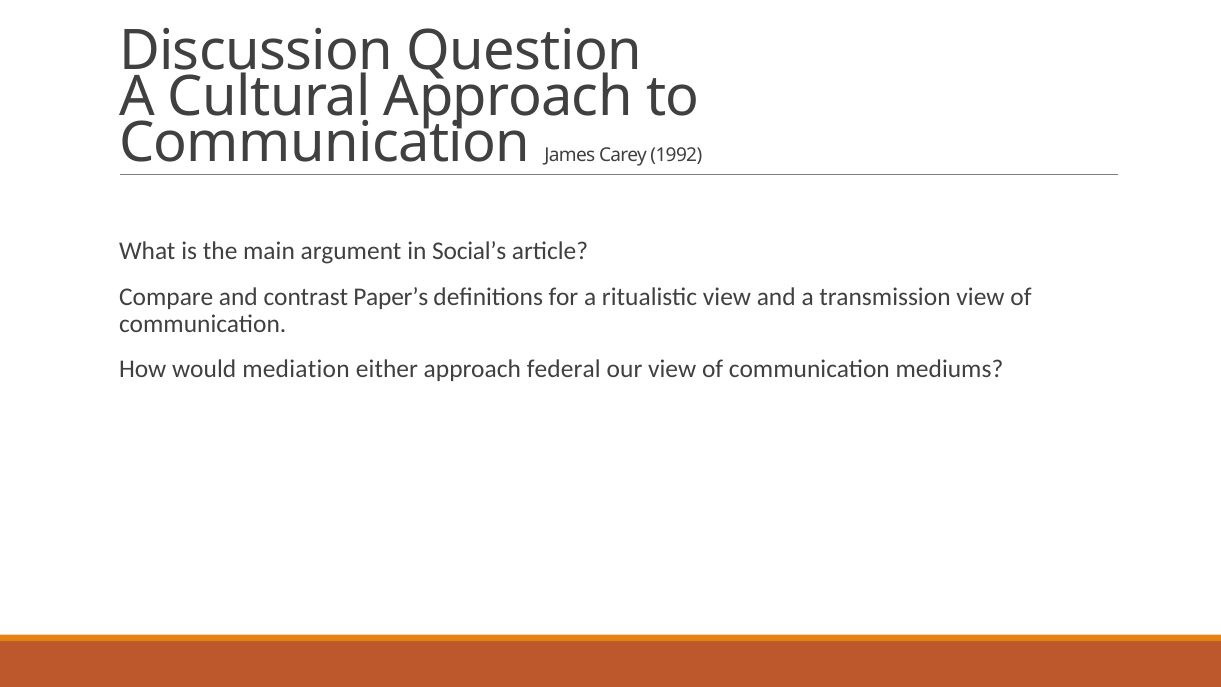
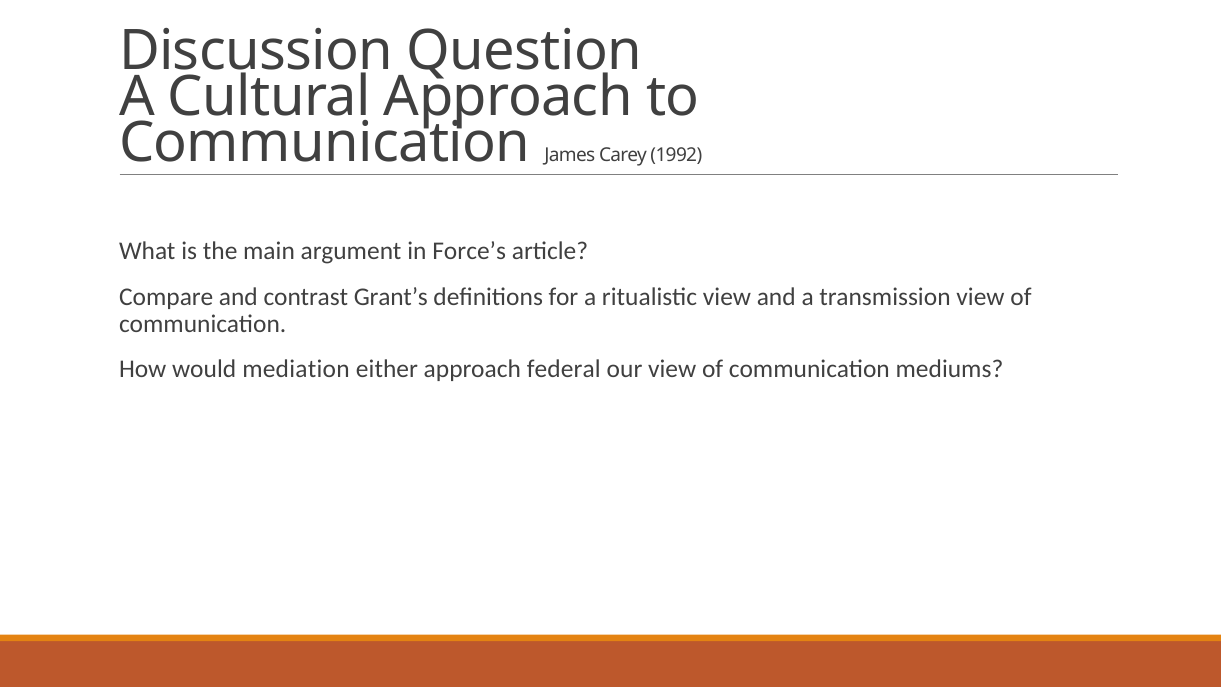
Social’s: Social’s -> Force’s (469, 251)
Paper’s: Paper’s -> Grant’s (391, 297)
